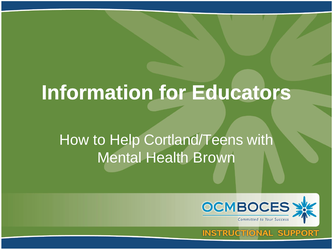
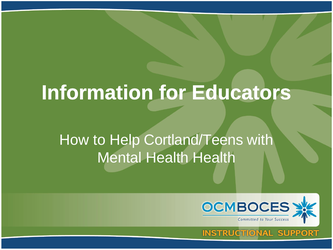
Health Brown: Brown -> Health (214, 158)
